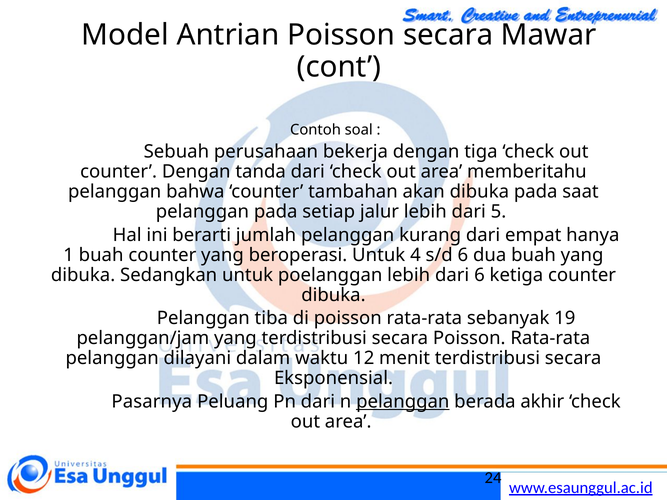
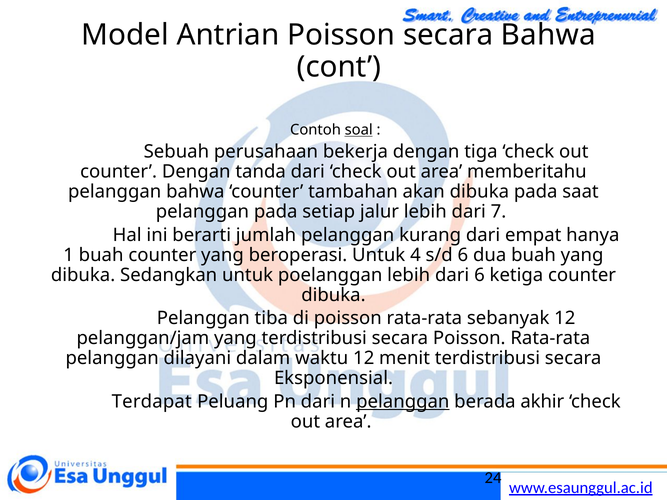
secara Mawar: Mawar -> Bahwa (548, 35)
soal underline: none -> present (359, 130)
5: 5 -> 7 (498, 212)
sebanyak 19: 19 -> 12 (565, 318)
Pasarnya: Pasarnya -> Terdapat (152, 402)
